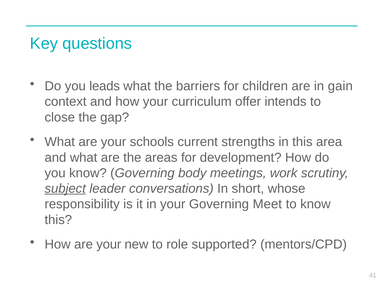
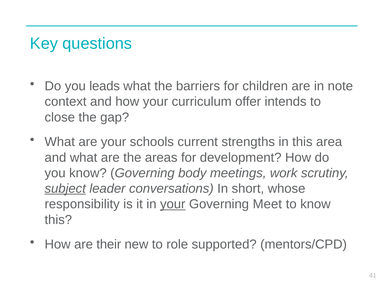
gain: gain -> note (340, 86)
your underline: none -> present (173, 205)
How are your: your -> their (109, 245)
